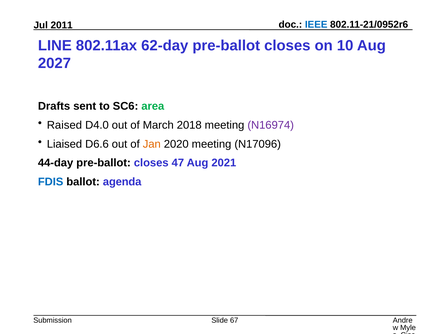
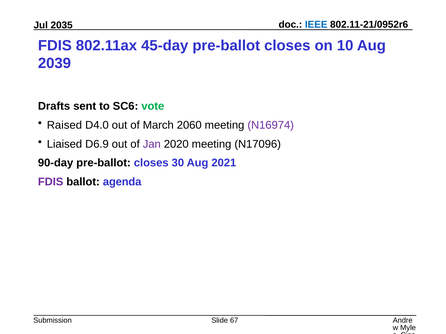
2011: 2011 -> 2035 (62, 25)
LINE: LINE -> FDIS (55, 46)
62-day: 62-day -> 45-day (165, 46)
2027: 2027 -> 2039 (54, 64)
area: area -> vote (153, 106)
2018: 2018 -> 2060 (189, 125)
D6.6: D6.6 -> D6.9 (97, 144)
Jan colour: orange -> purple (152, 144)
44-day: 44-day -> 90-day (56, 163)
47: 47 -> 30 (178, 163)
FDIS colour: blue -> purple (51, 182)
